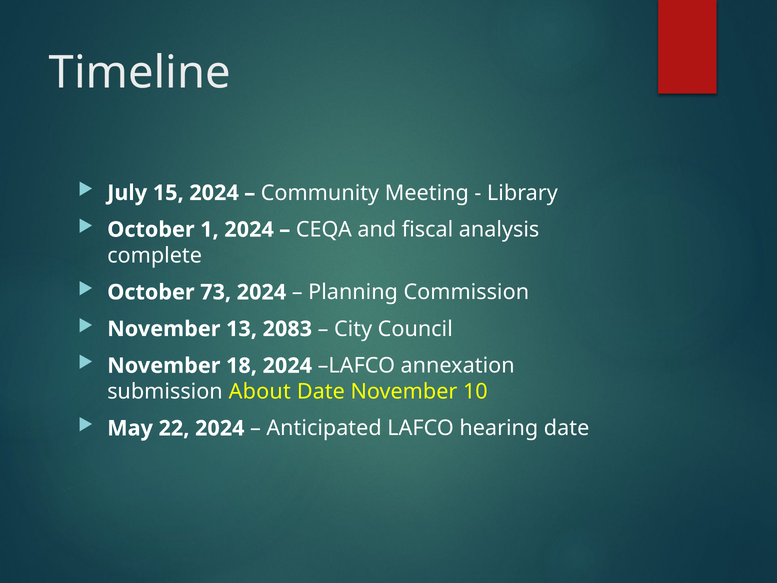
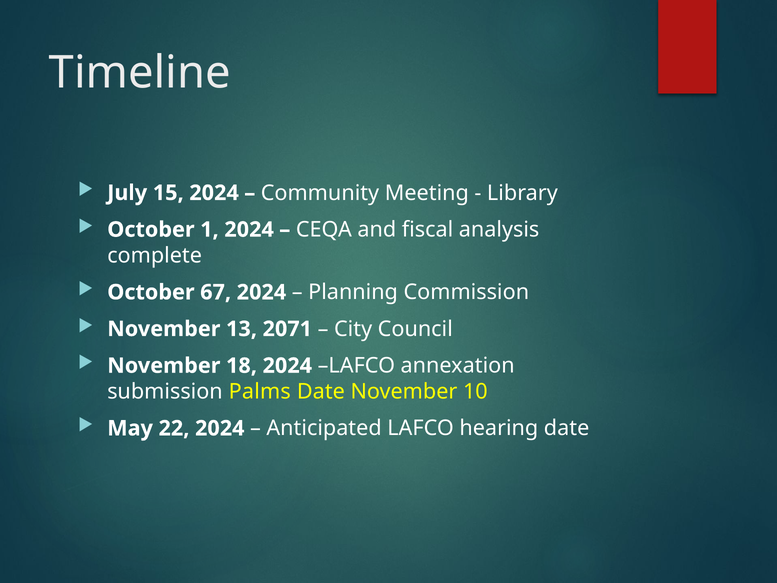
73: 73 -> 67 (216, 292)
2083: 2083 -> 2071 (287, 329)
About: About -> Palms (260, 391)
